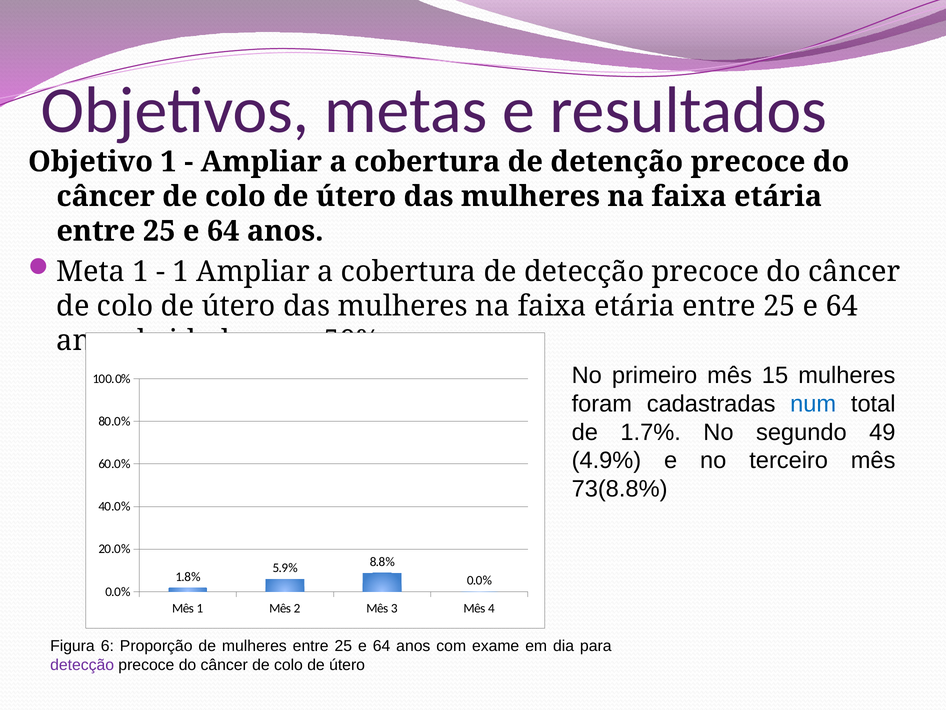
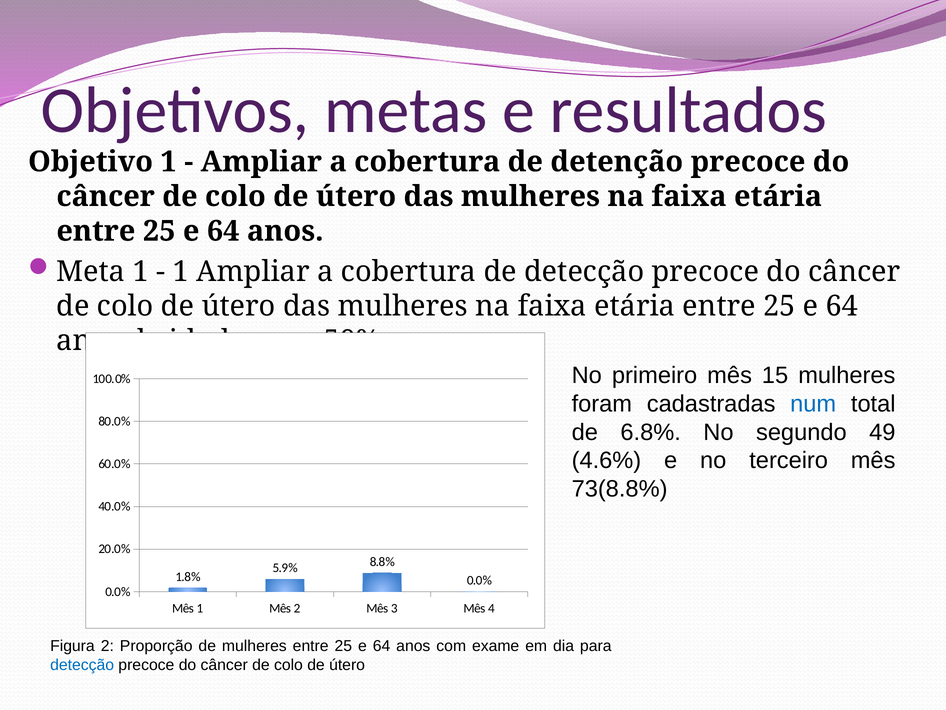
1.7%: 1.7% -> 6.8% (651, 432)
4.9%: 4.9% -> 4.6% (606, 460)
Figura 6: 6 -> 2 (107, 646)
detecção colour: purple -> blue (82, 664)
